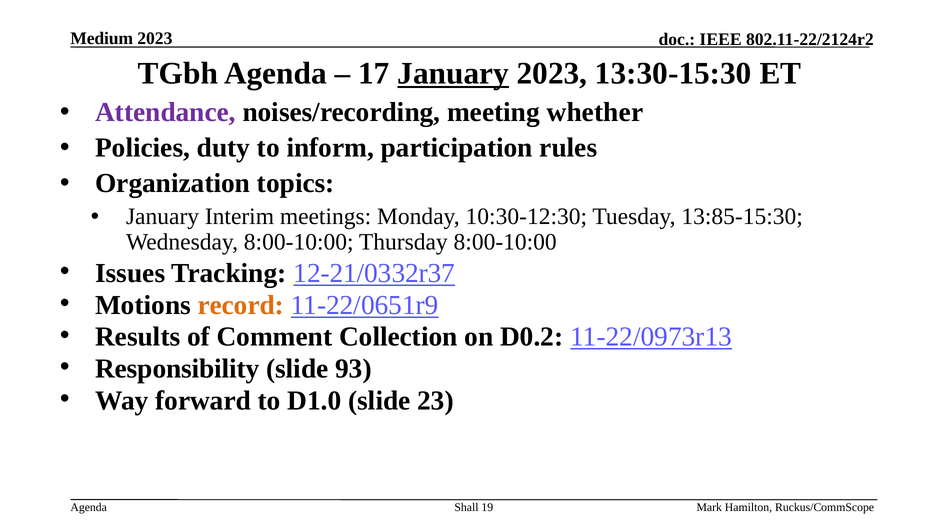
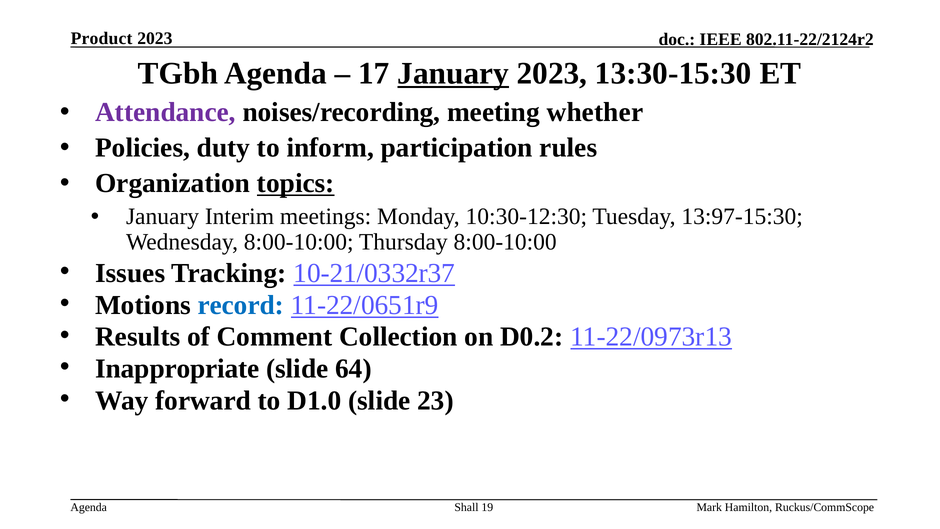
Medium: Medium -> Product (102, 38)
topics underline: none -> present (296, 183)
13:85-15:30: 13:85-15:30 -> 13:97-15:30 (742, 217)
12-21/0332r37: 12-21/0332r37 -> 10-21/0332r37 (374, 273)
record colour: orange -> blue (241, 305)
Responsibility: Responsibility -> Inappropriate (177, 369)
93: 93 -> 64 (353, 369)
